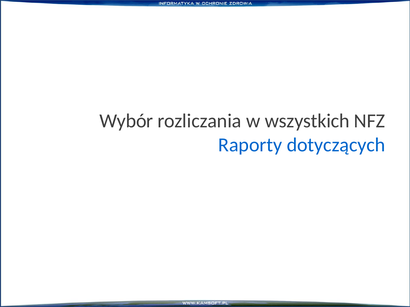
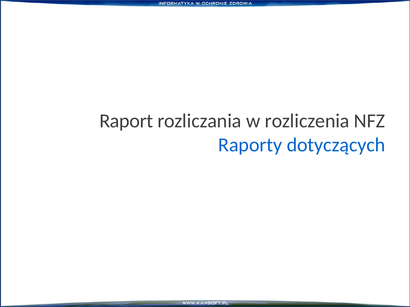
Wybór: Wybór -> Raport (126, 121)
wszystkich: wszystkich -> rozliczenia (307, 121)
